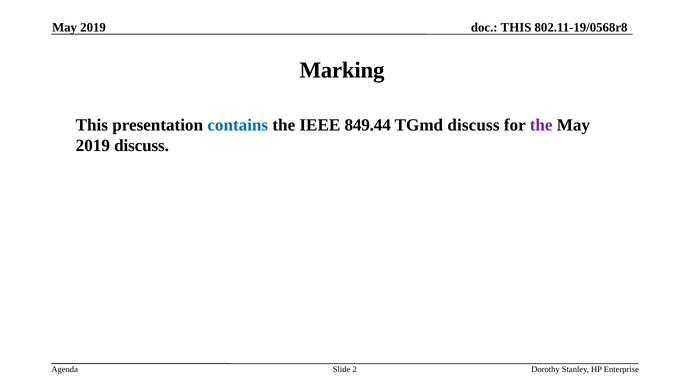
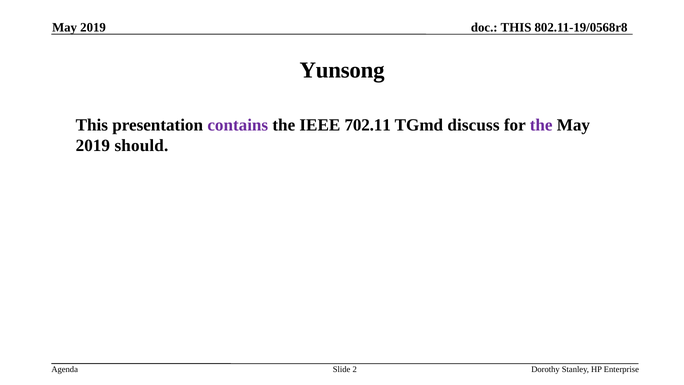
Marking: Marking -> Yunsong (342, 70)
contains colour: blue -> purple (238, 125)
849.44: 849.44 -> 702.11 (368, 125)
2019 discuss: discuss -> should (141, 146)
